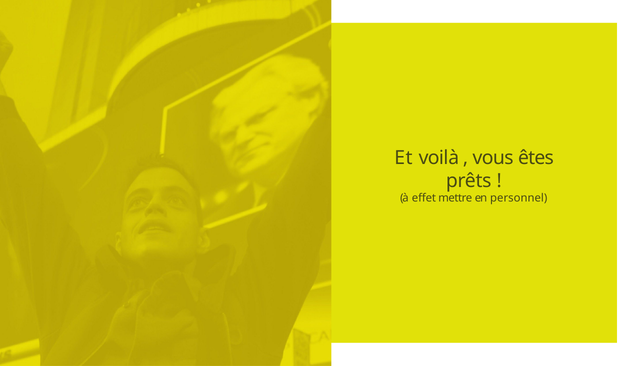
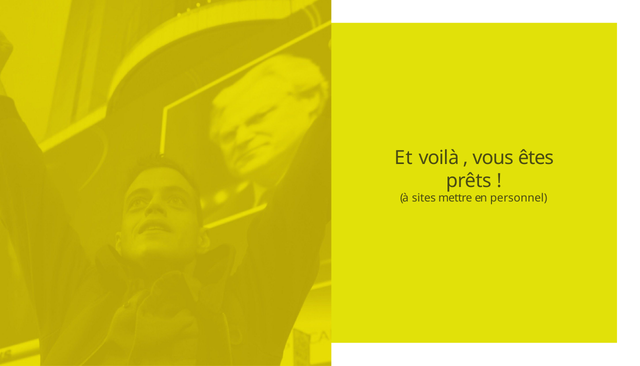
effet: effet -> sites (424, 198)
